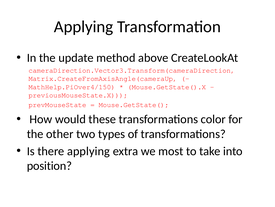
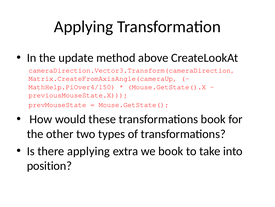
transformations color: color -> book (213, 119)
we most: most -> book (171, 151)
